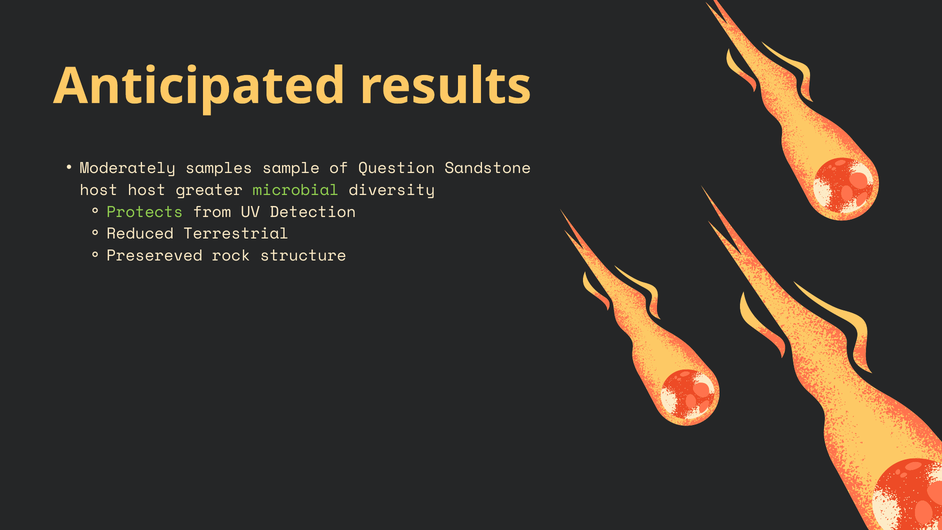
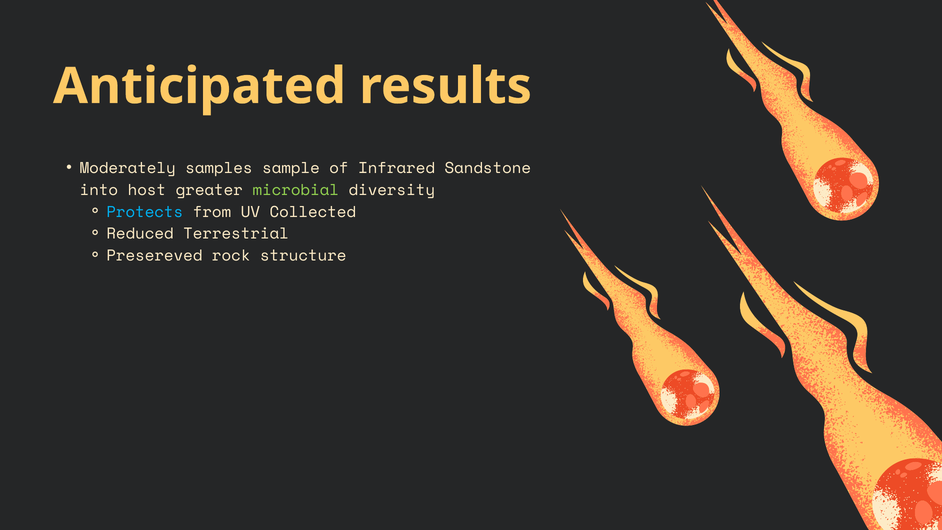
Question: Question -> Infrared (397, 168)
host: host -> into (99, 190)
Protects colour: light green -> light blue (145, 212)
Detection: Detection -> Collected (313, 212)
